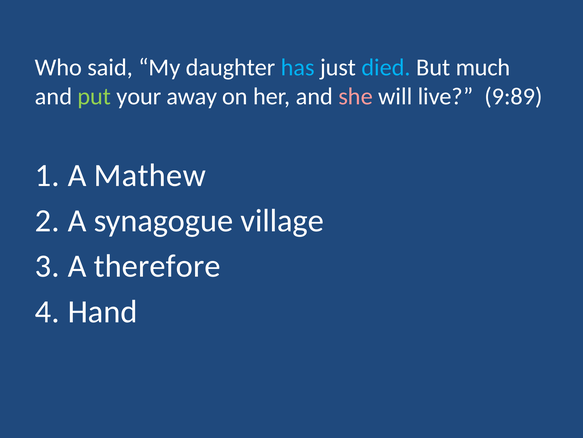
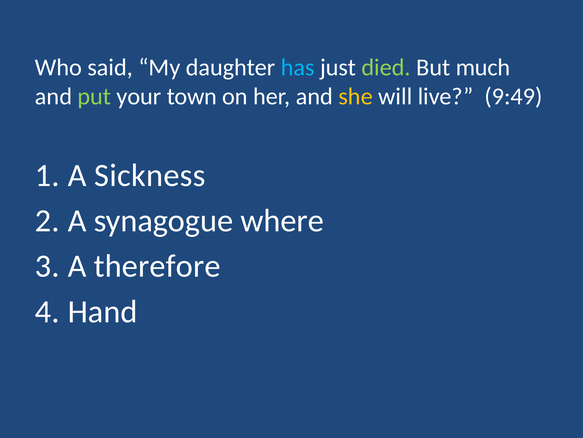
died colour: light blue -> light green (386, 67)
away: away -> town (192, 96)
she colour: pink -> yellow (356, 96)
9:89: 9:89 -> 9:49 (513, 96)
Mathew: Mathew -> Sickness (150, 175)
village: village -> where (282, 221)
